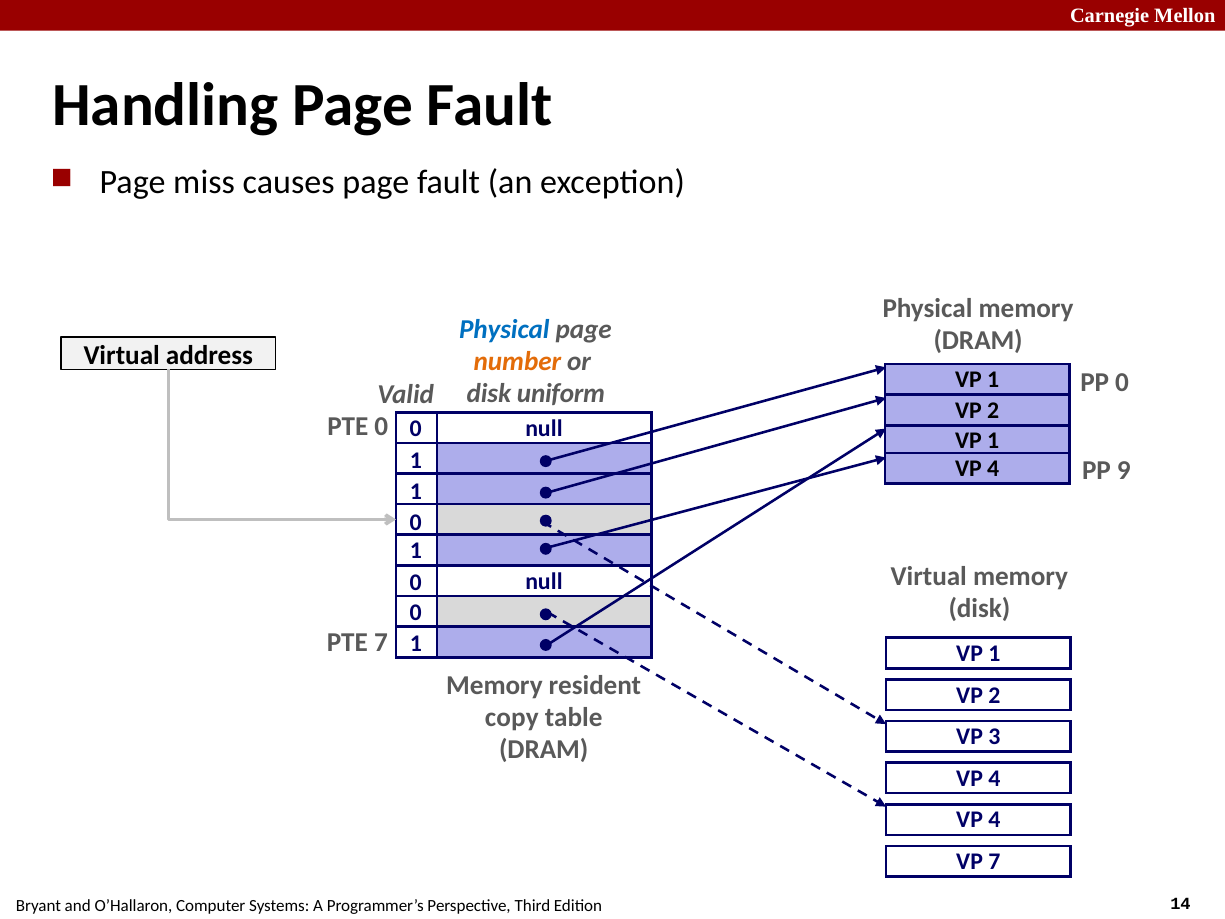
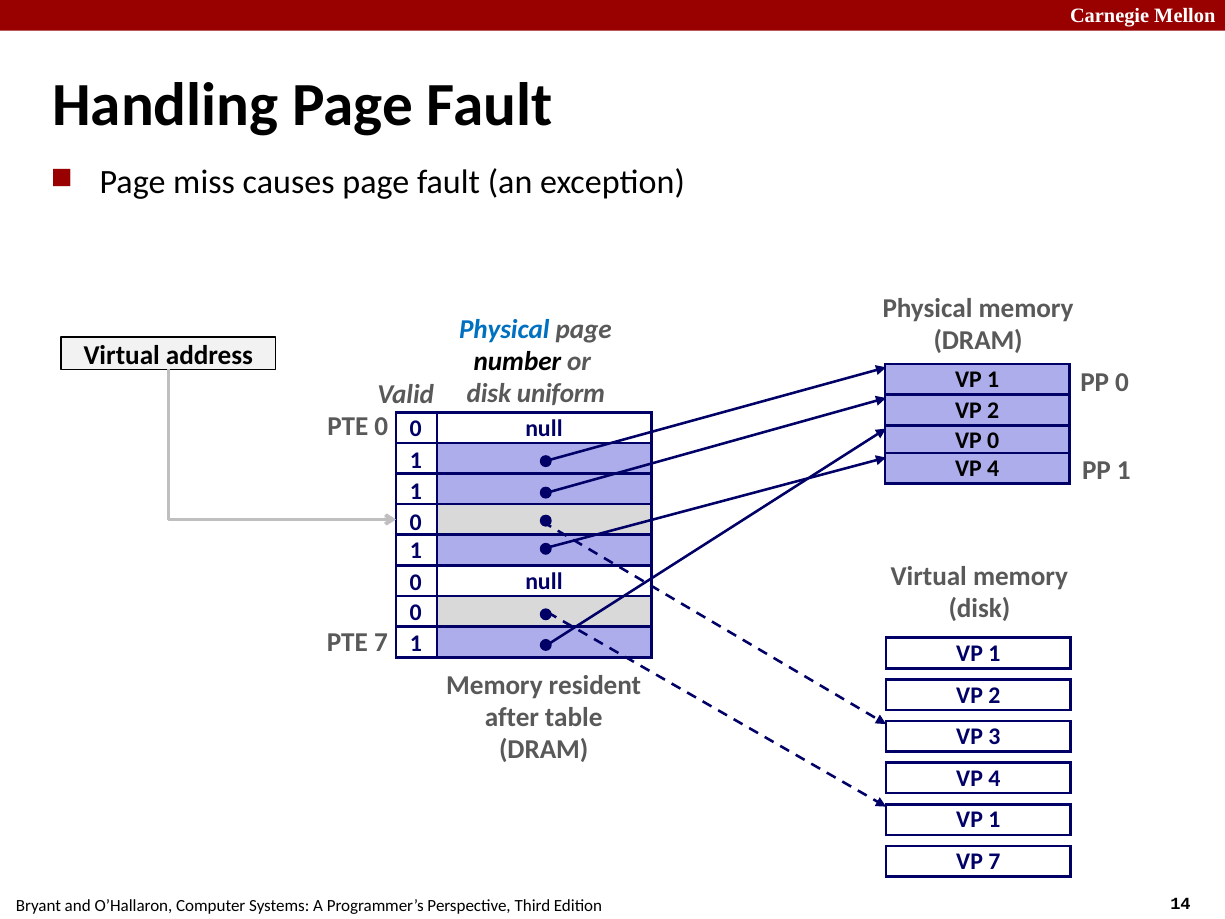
number colour: orange -> black (517, 361)
1: 1 -> 0 (993, 441)
PP 9: 9 -> 1 (1124, 471)
copy: copy -> after (512, 718)
4: 4 -> 1 (994, 820)
